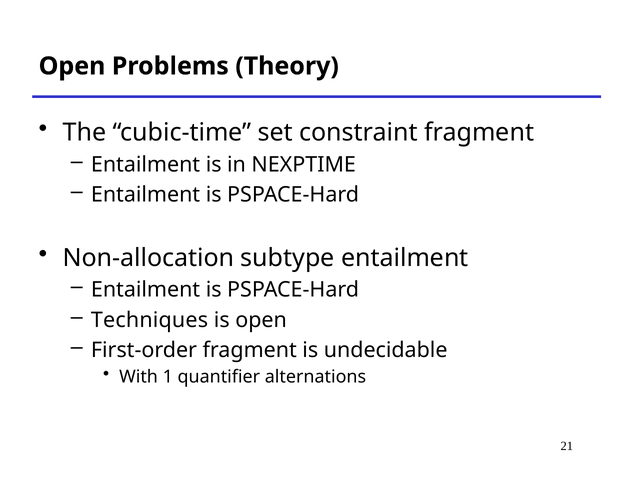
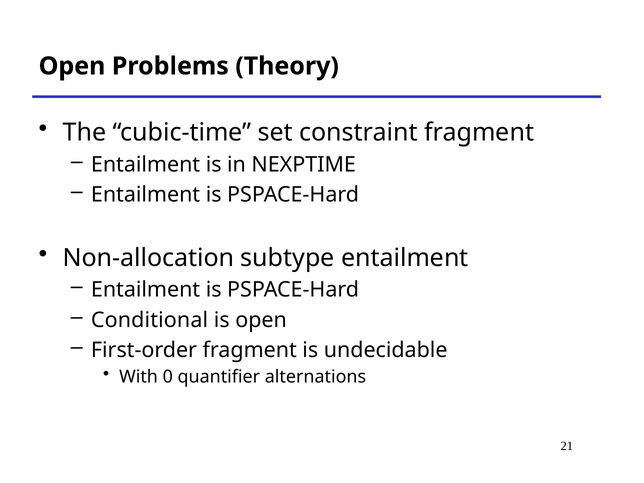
Techniques: Techniques -> Conditional (150, 320)
1: 1 -> 0 (168, 377)
